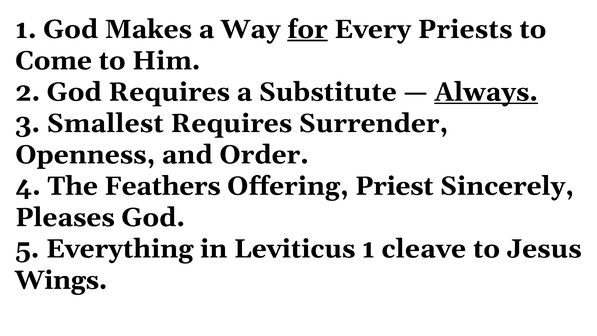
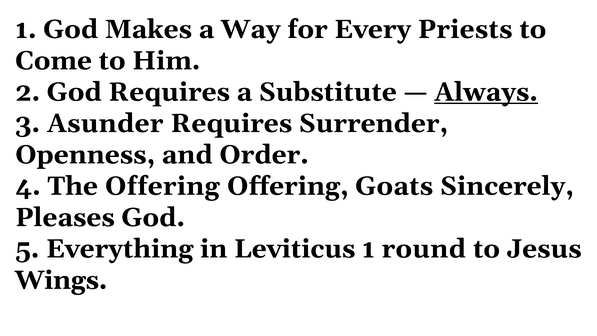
for underline: present -> none (307, 29)
Smallest: Smallest -> Asunder (105, 123)
The Feathers: Feathers -> Offering (162, 186)
Priest: Priest -> Goats (394, 186)
cleave: cleave -> round (424, 249)
